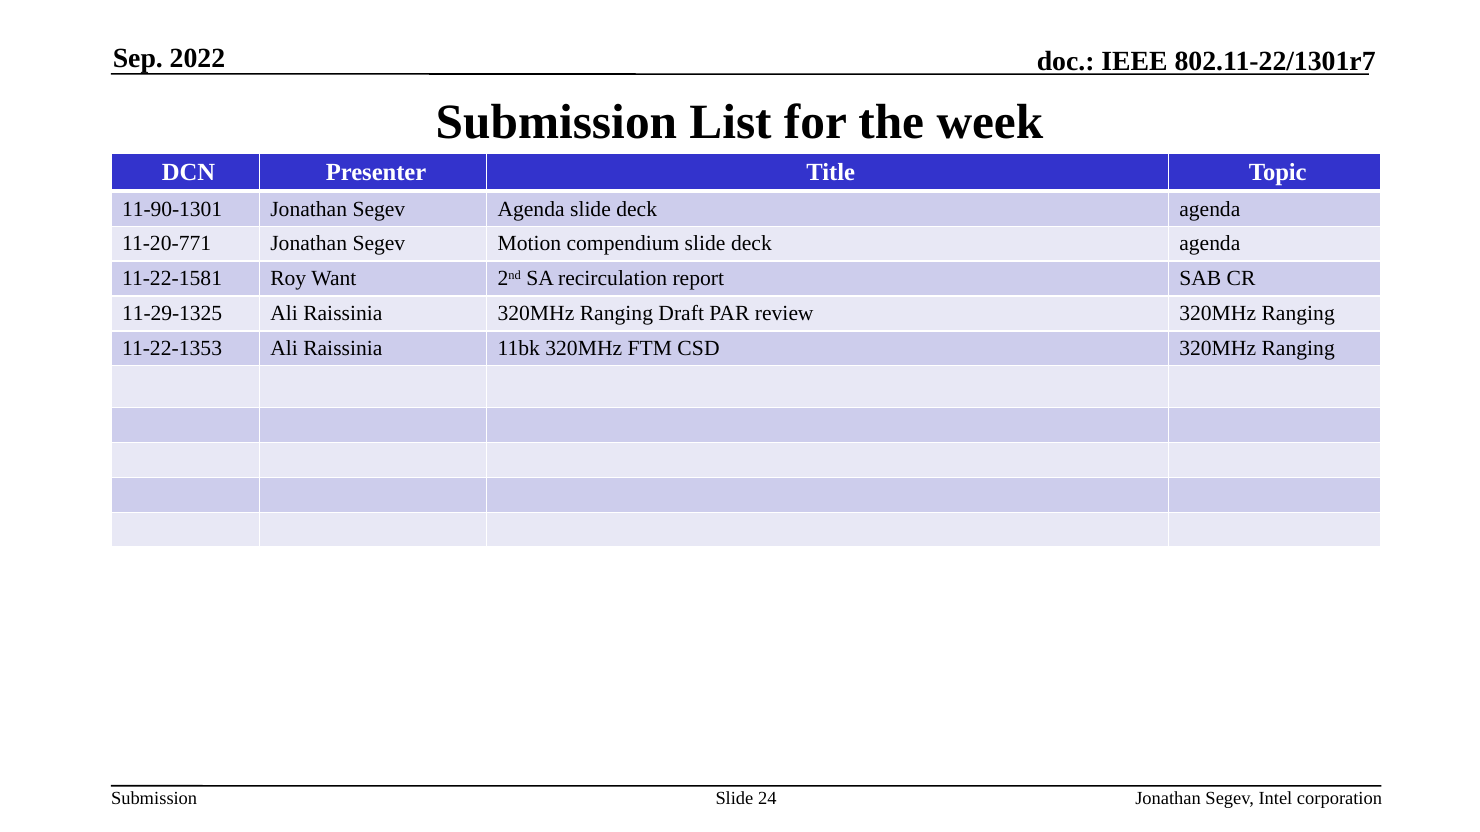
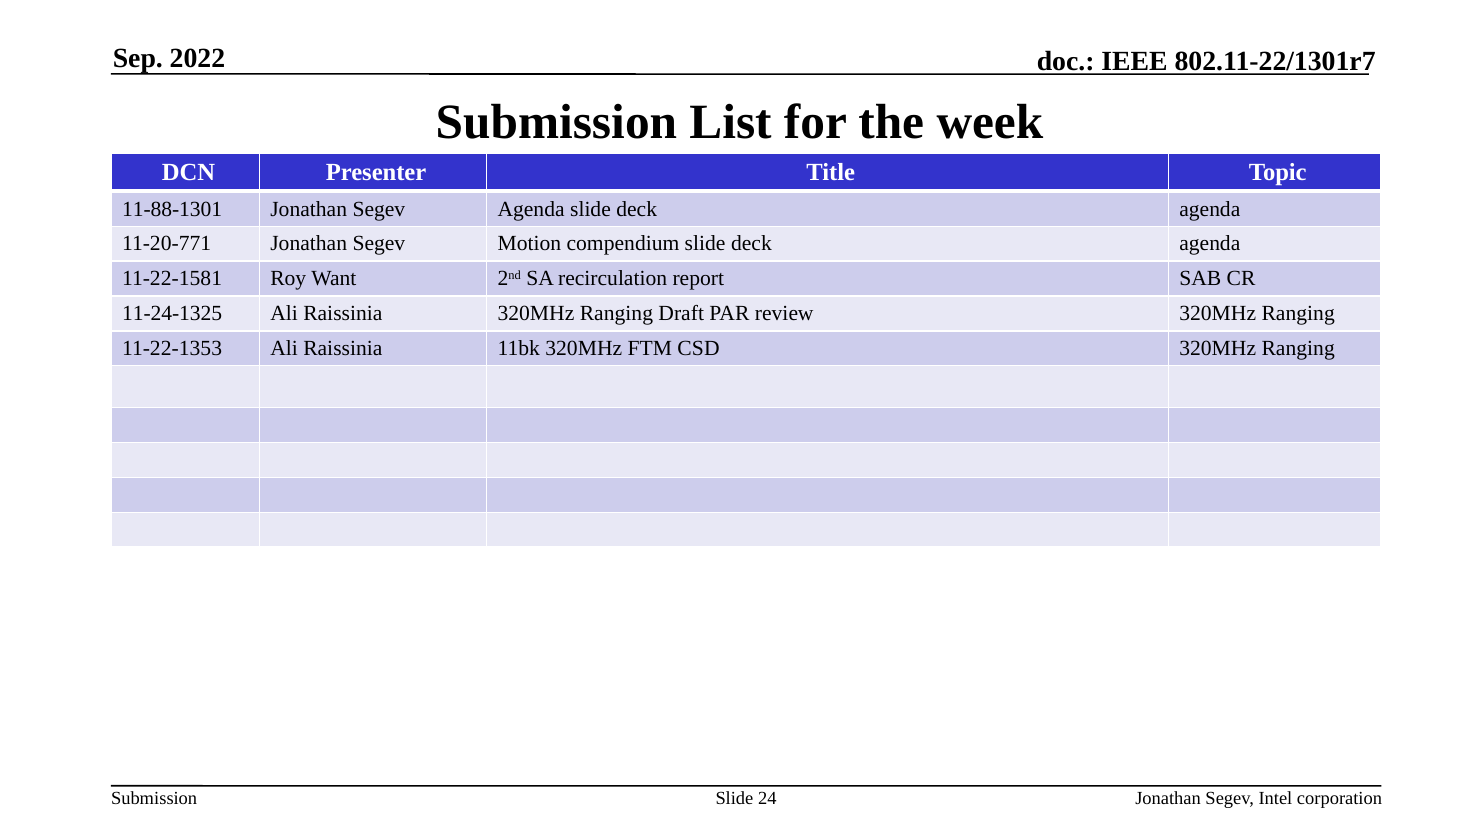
11-90-1301: 11-90-1301 -> 11-88-1301 (172, 209)
11-29-1325: 11-29-1325 -> 11-24-1325 (172, 314)
